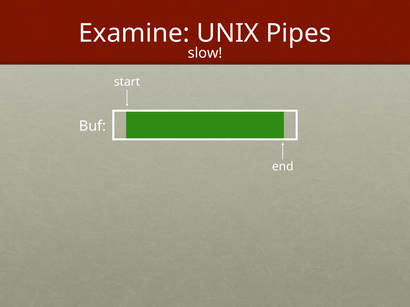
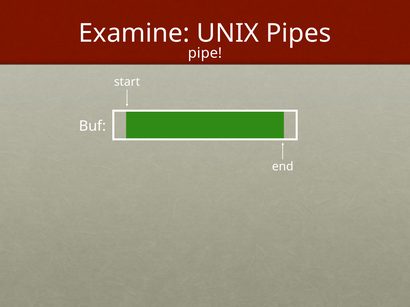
slow: slow -> pipe (205, 53)
